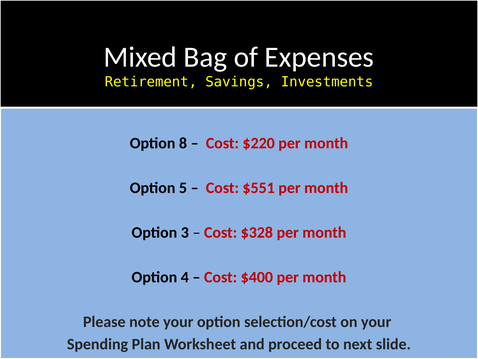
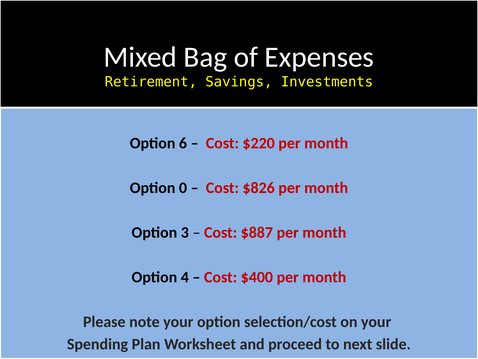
8: 8 -> 6 (183, 143)
5: 5 -> 0 (183, 188)
$551: $551 -> $826 (259, 188)
$328: $328 -> $887 (257, 232)
